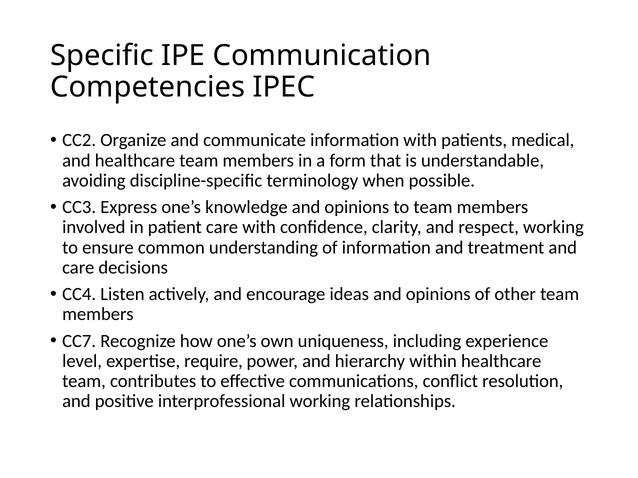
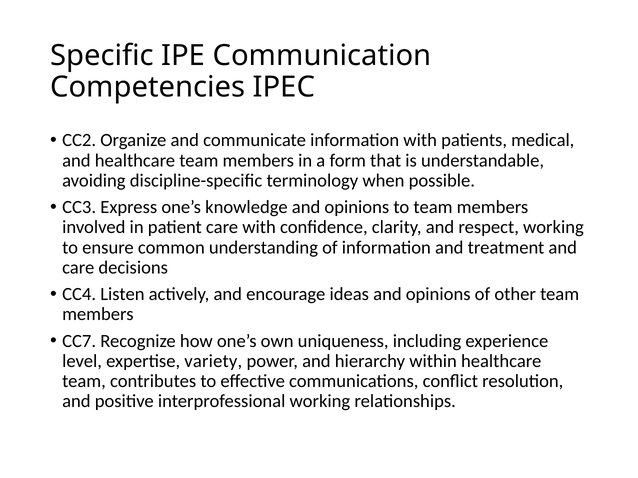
require: require -> variety (213, 361)
